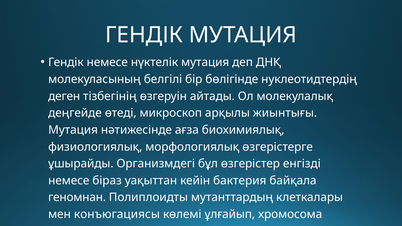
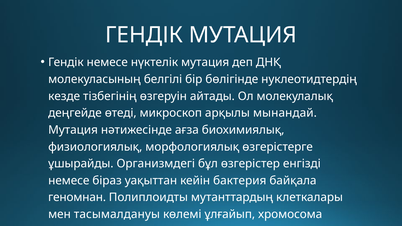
деген: деген -> кезде (64, 96)
арқылы жиынтығы: жиынтығы -> мынандай (285, 113)
конъюгациясы: конъюгациясы -> тасымалдануы (117, 214)
